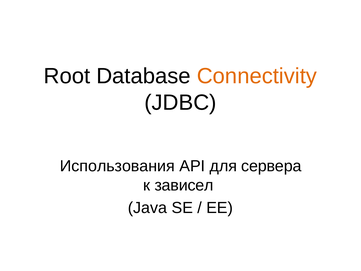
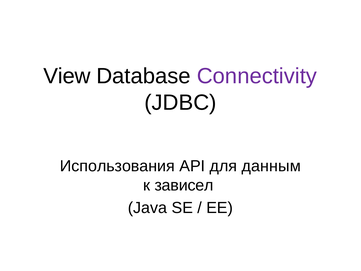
Root: Root -> View (67, 76)
Connectivity colour: orange -> purple (257, 76)
сервера: сервера -> данным (271, 166)
